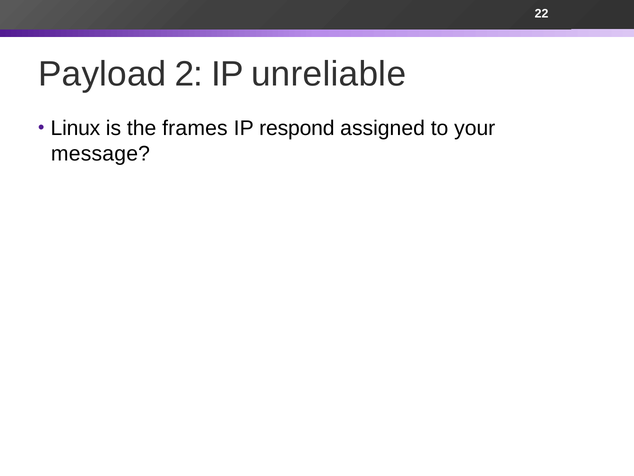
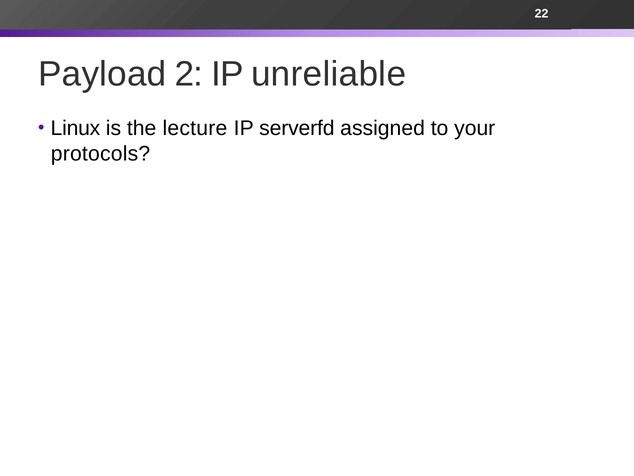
frames: frames -> lecture (195, 128)
respond: respond -> serverfd (297, 128)
message: message -> protocols (100, 154)
